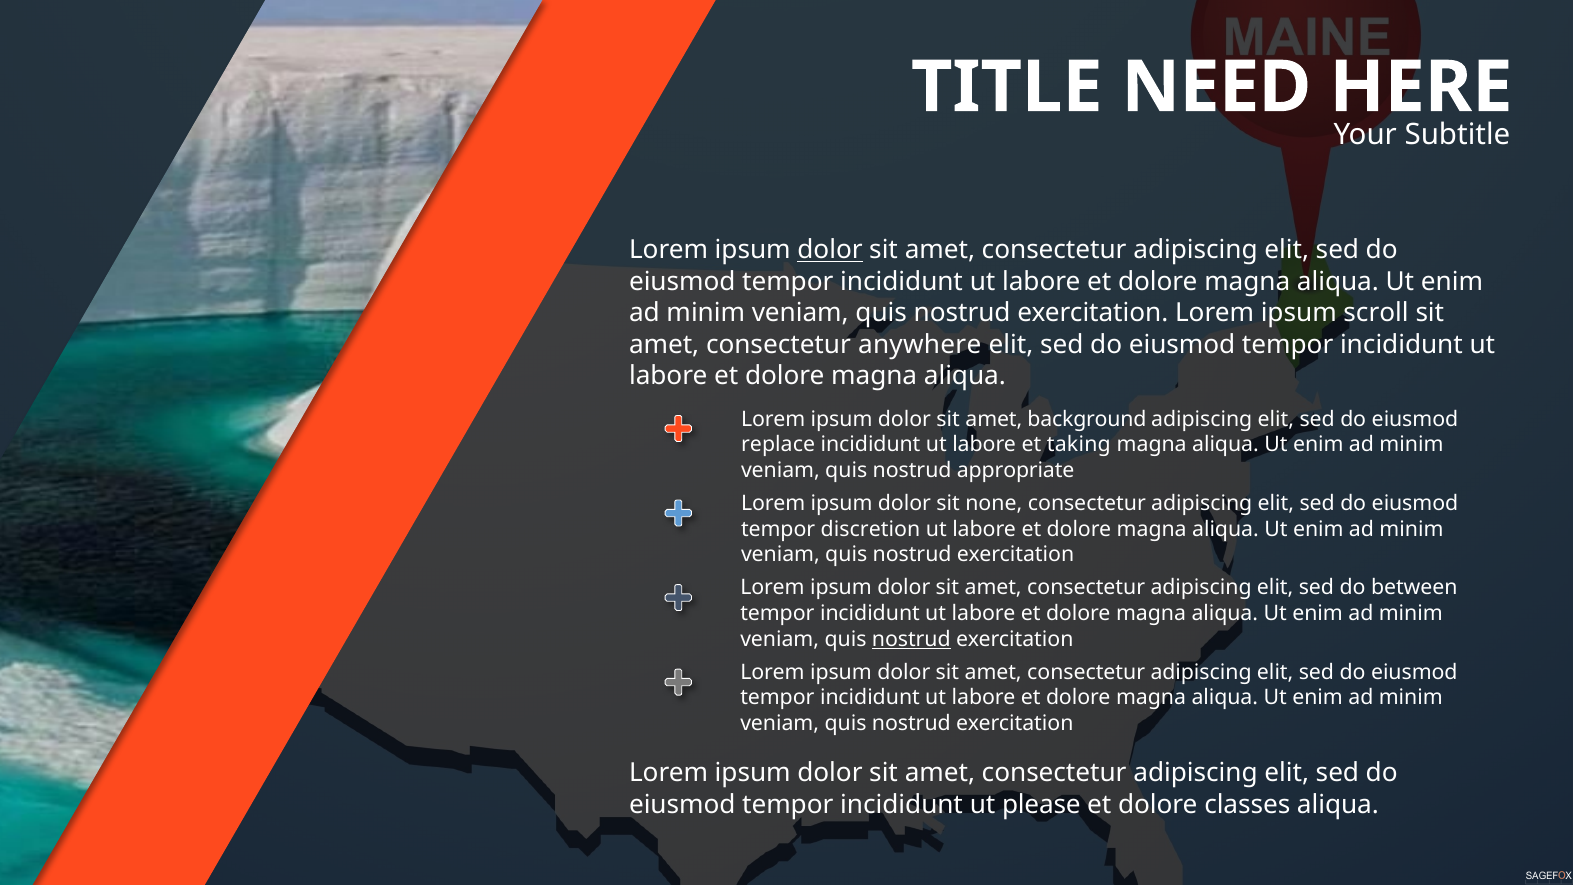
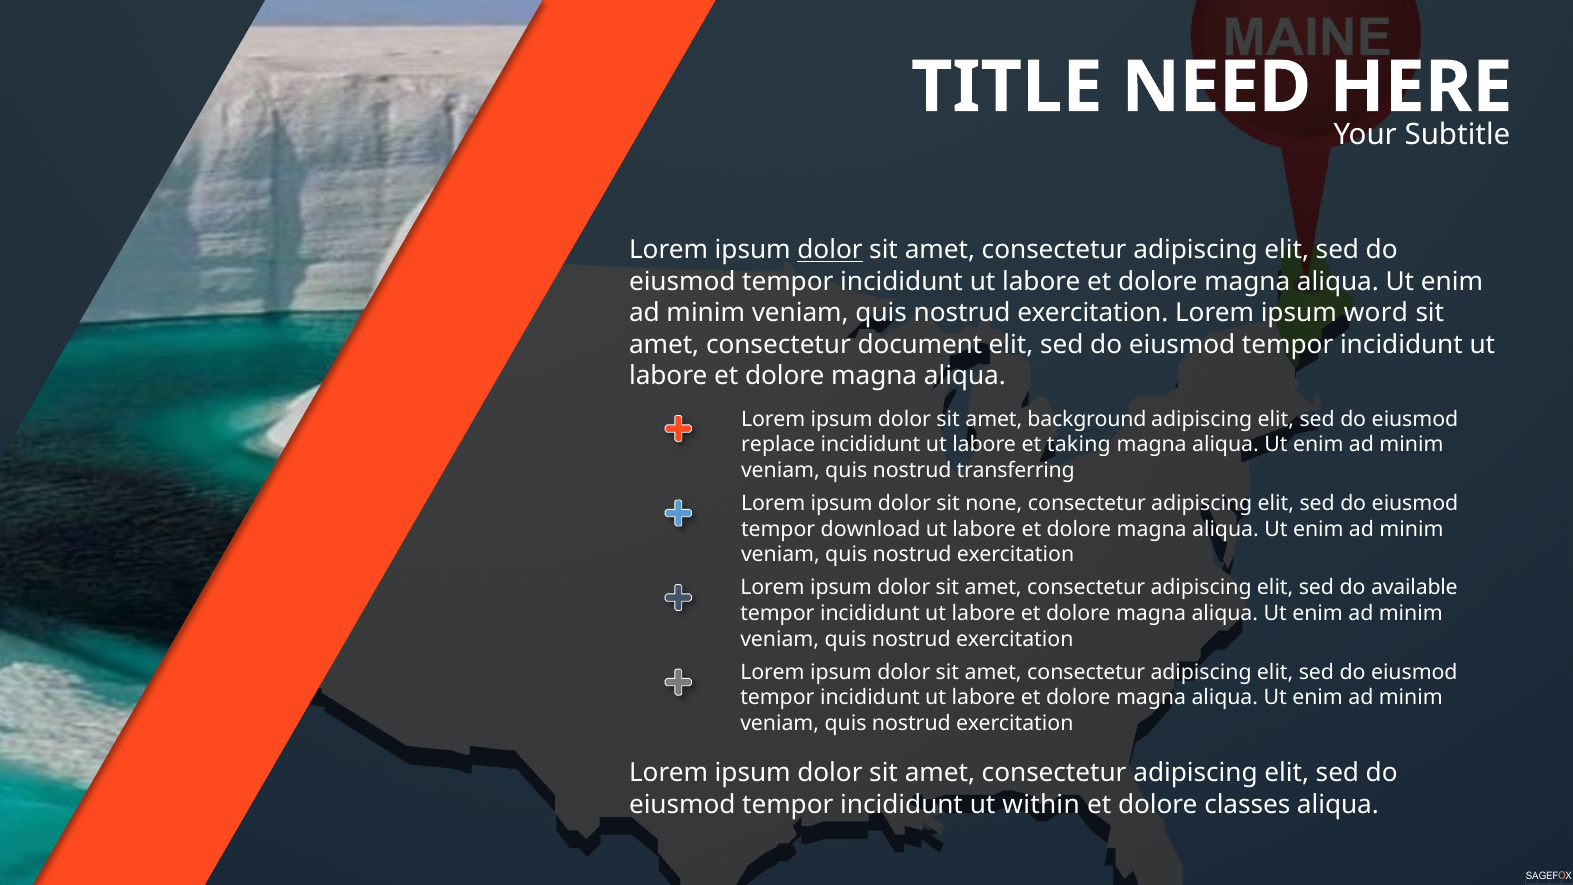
scroll: scroll -> word (1376, 313)
anywhere: anywhere -> document (920, 345)
appropriate: appropriate -> transferring (1016, 470)
discretion: discretion -> download (871, 529)
between: between -> available (1414, 588)
nostrud underline: present -> none (911, 639)
please: please -> within (1041, 805)
